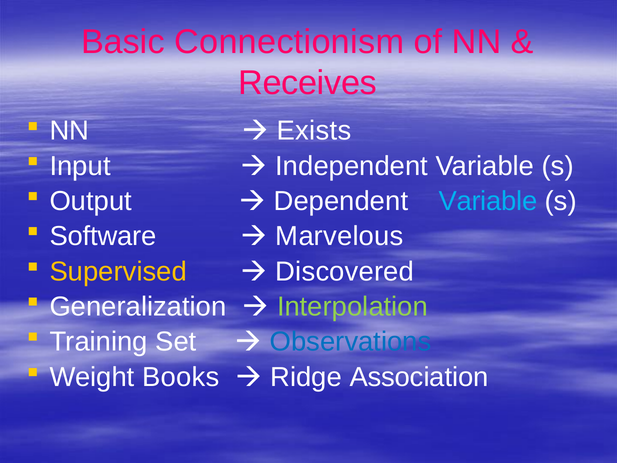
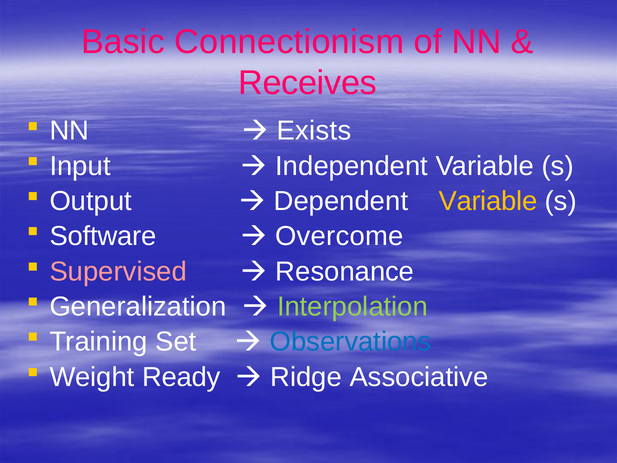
Variable colour: light blue -> yellow (488, 201)
Marvelous: Marvelous -> Overcome (339, 236)
Supervised colour: yellow -> pink (118, 271)
Discovered: Discovered -> Resonance (345, 271)
Books: Books -> Ready (181, 377)
Association: Association -> Associative (419, 377)
